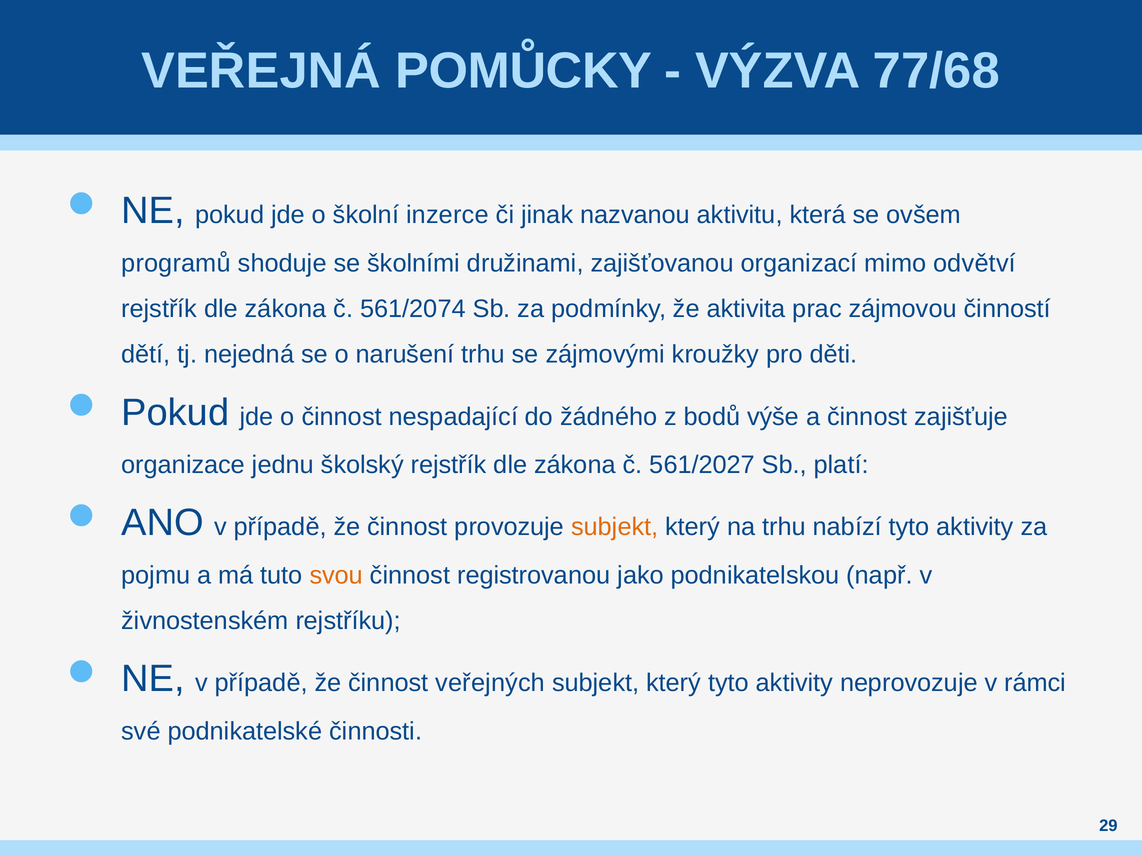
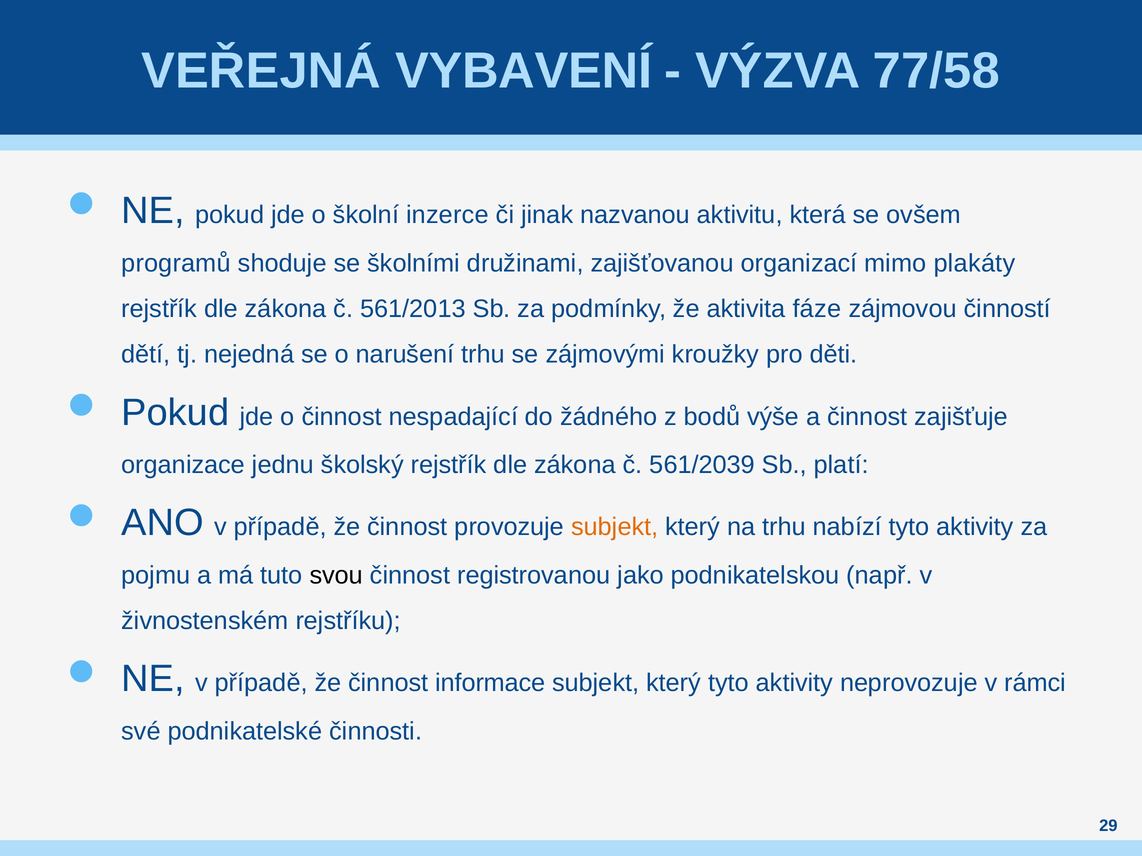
POMŮCKY: POMŮCKY -> VYBAVENÍ (524, 71)
77/68: 77/68 -> 77/58 (936, 71)
odvětví: odvětví -> plakáty (974, 263)
561/2074: 561/2074 -> 561/2013 (413, 309)
prac: prac -> fáze (817, 309)
561/2027: 561/2027 -> 561/2039 (702, 465)
svou colour: orange -> black (336, 576)
veřejných: veřejných -> informace (490, 683)
